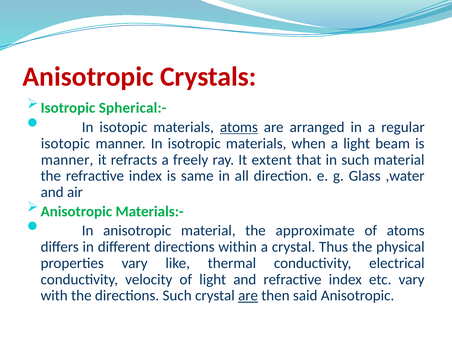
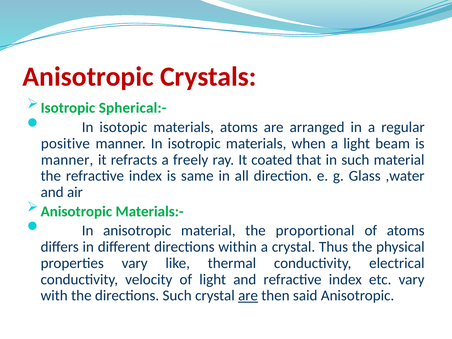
atoms underline: present -> none (239, 127)
isotopic: isotopic -> positive (65, 143)
extent: extent -> coated (272, 160)
approximate: approximate -> proportional (315, 231)
